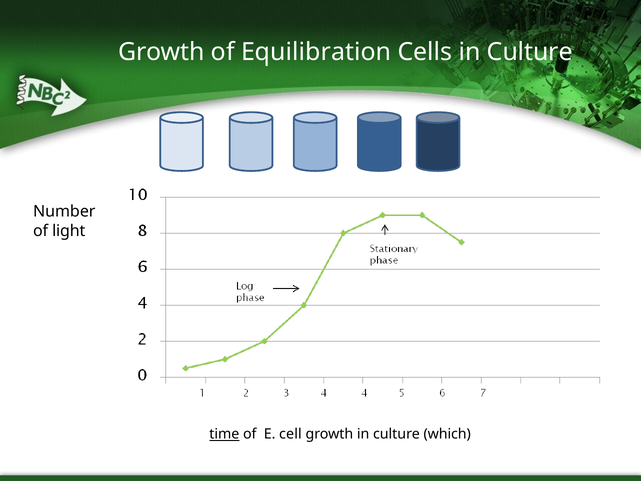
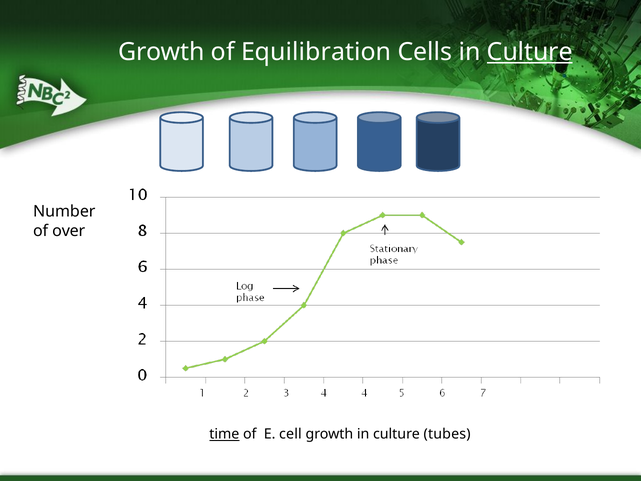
Culture underline: none -> present (530, 52)
light: light -> over (69, 231)
which: which -> tubes (447, 434)
